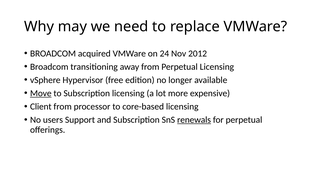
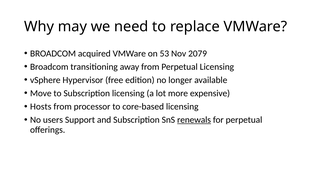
24: 24 -> 53 (164, 54)
2012: 2012 -> 2079 (198, 54)
Move underline: present -> none (41, 93)
Client: Client -> Hosts (41, 107)
